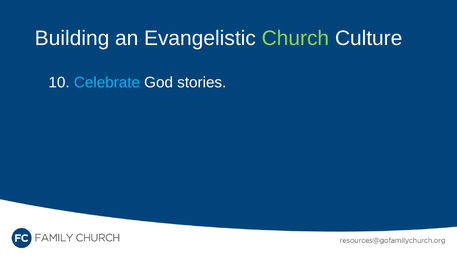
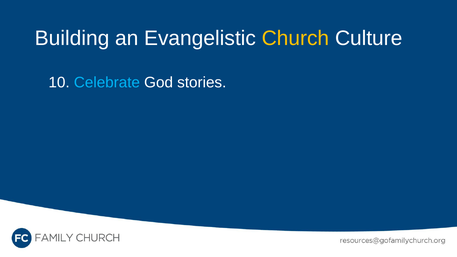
Church colour: light green -> yellow (295, 38)
